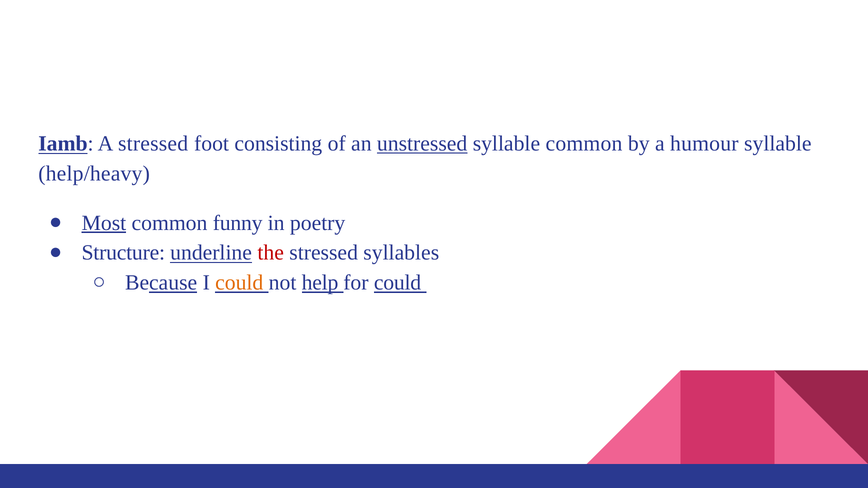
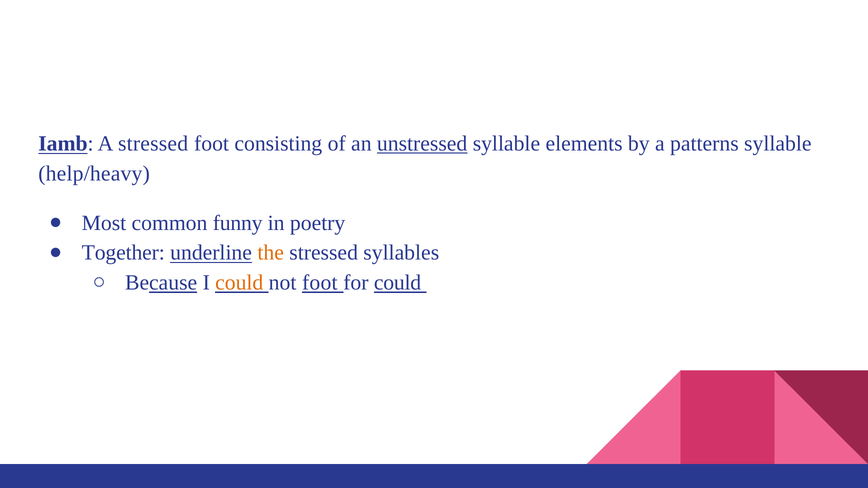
syllable common: common -> elements (584, 144)
humour: humour -> patterns (704, 144)
Most underline: present -> none (104, 223)
Structure: Structure -> Together (123, 253)
the colour: red -> orange (271, 253)
not help: help -> foot (320, 283)
